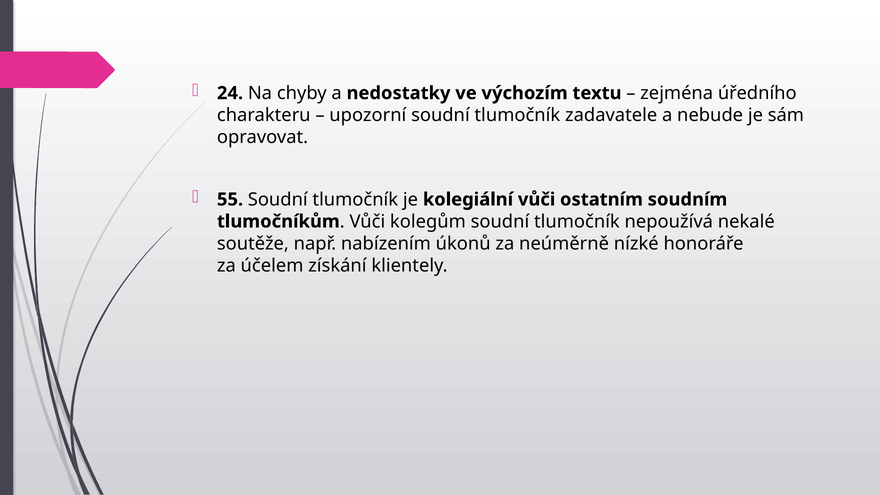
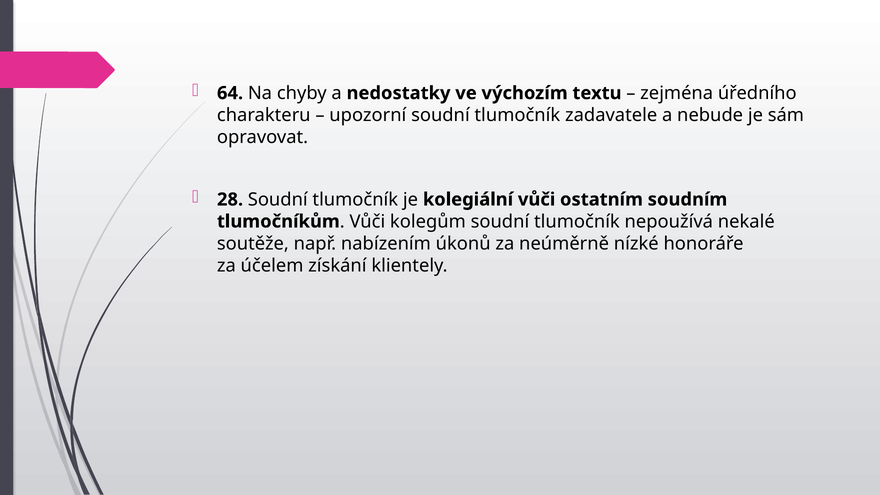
24: 24 -> 64 (230, 93)
55: 55 -> 28 (230, 199)
